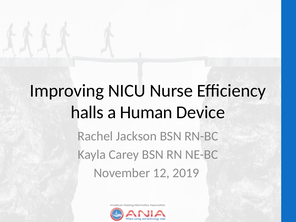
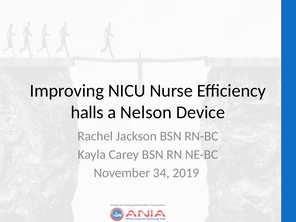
Human: Human -> Nelson (146, 112)
12: 12 -> 34 (161, 173)
